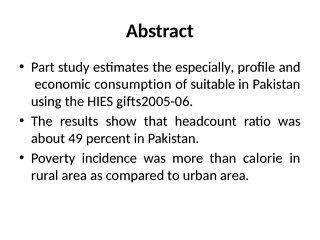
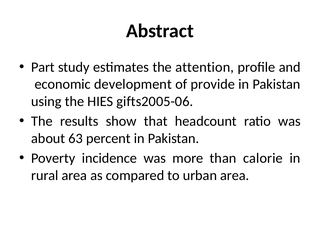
especially: especially -> attention (205, 67)
consumption: consumption -> development (133, 84)
suitable: suitable -> provide (213, 84)
49: 49 -> 63 (76, 138)
